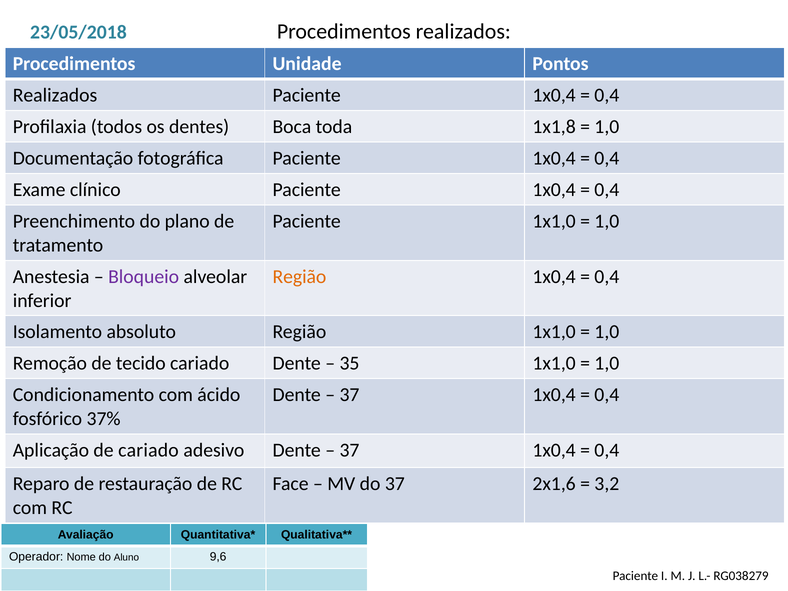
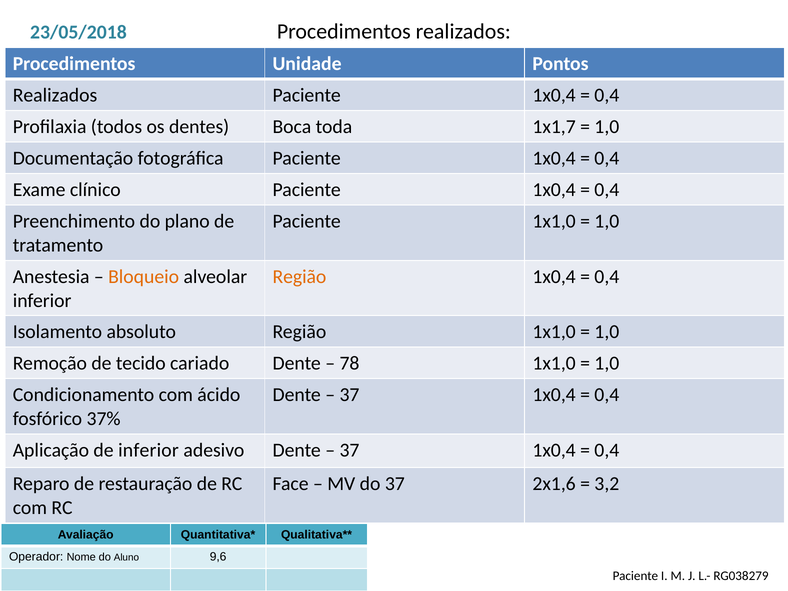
1x1,8: 1x1,8 -> 1x1,7 (554, 127)
Bloqueio colour: purple -> orange (144, 277)
35: 35 -> 78 (349, 363)
de cariado: cariado -> inferior (148, 450)
